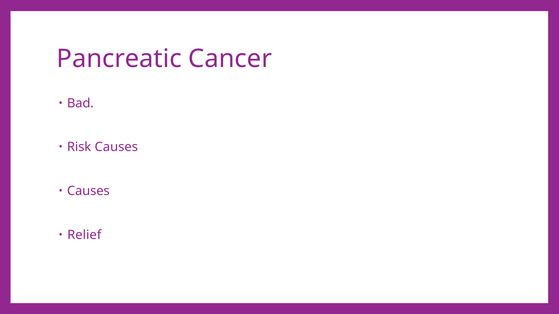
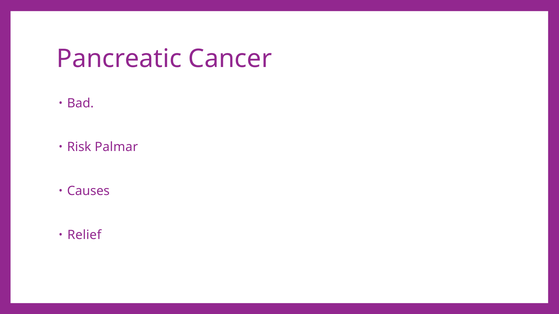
Risk Causes: Causes -> Palmar (116, 147)
